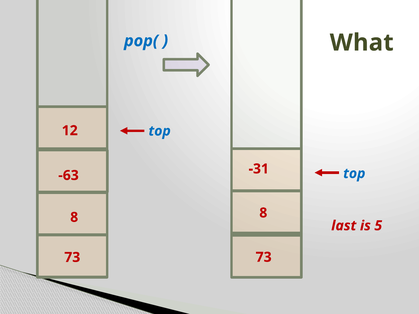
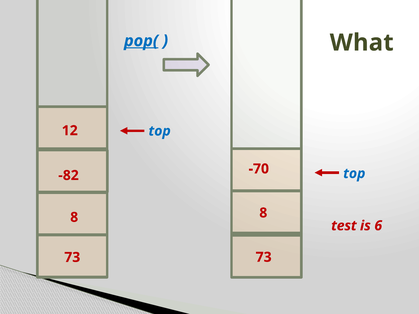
pop( underline: none -> present (141, 41)
-31: -31 -> -70 (259, 169)
-63: -63 -> -82 (69, 176)
last: last -> test (344, 226)
5: 5 -> 6 (378, 226)
